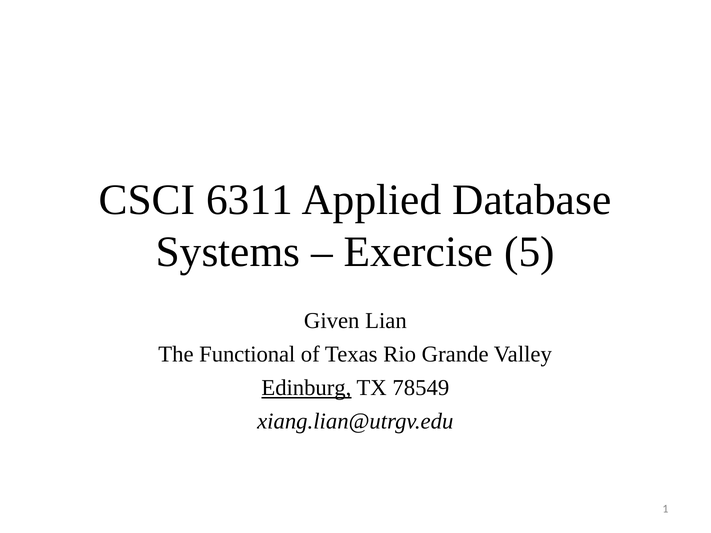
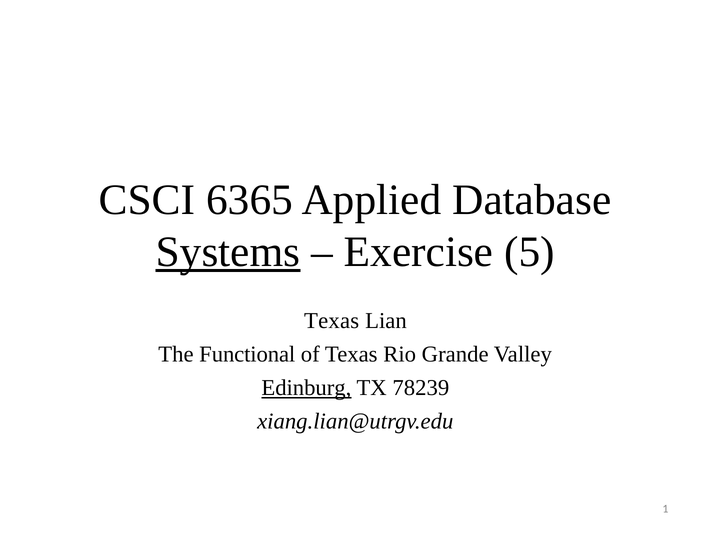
6311: 6311 -> 6365 (250, 200)
Systems underline: none -> present (228, 252)
Given: Given -> Texas (332, 321)
78549: 78549 -> 78239 (421, 388)
